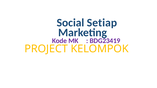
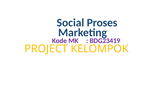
Setiap: Setiap -> Proses (102, 23)
